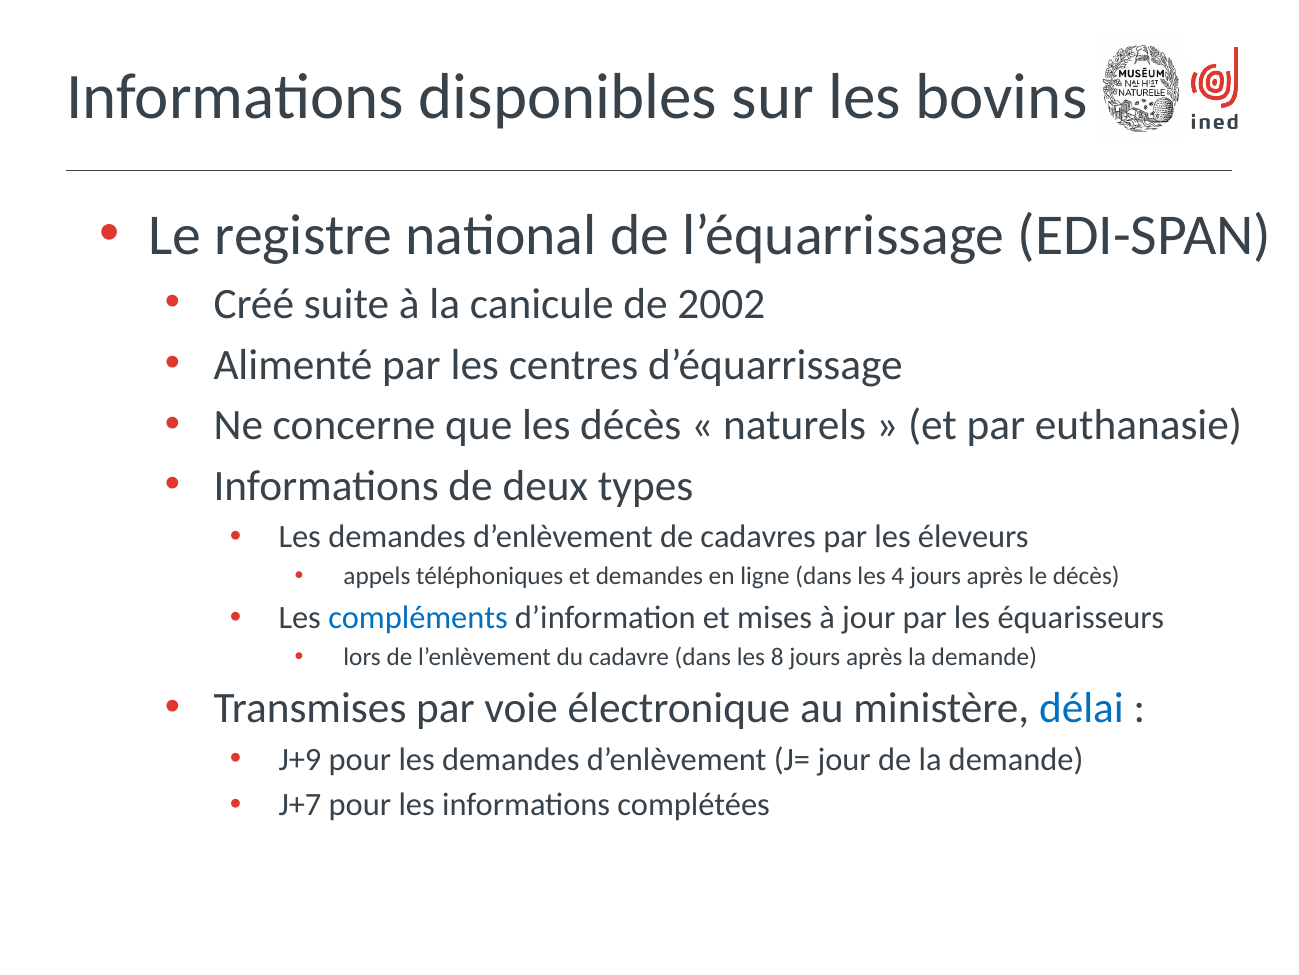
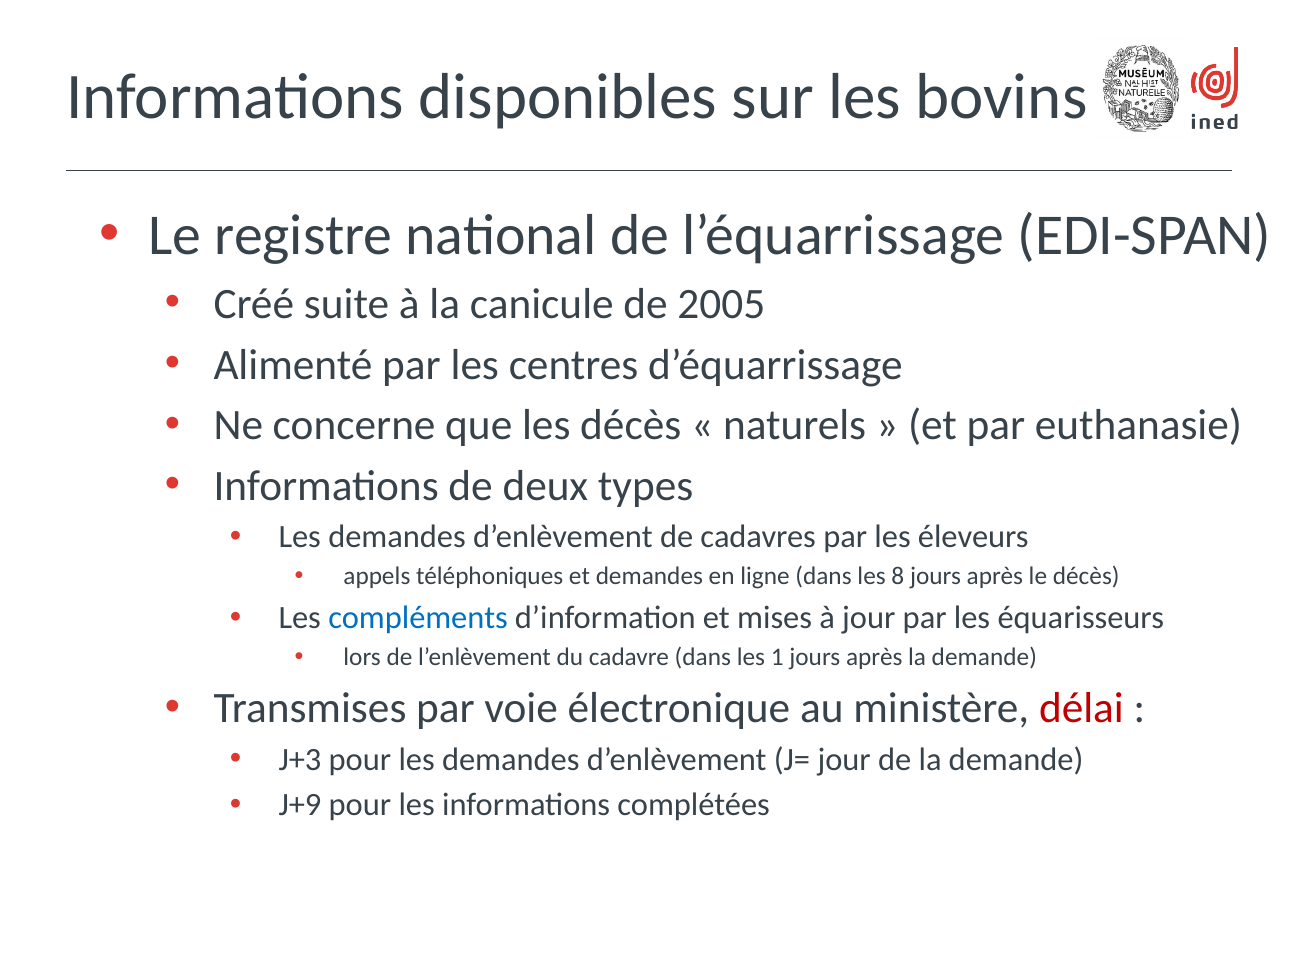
2002: 2002 -> 2005 (721, 304)
4: 4 -> 8 (898, 576)
8: 8 -> 1 (777, 657)
délai colour: blue -> red (1081, 708)
J+9: J+9 -> J+3 (300, 759)
J+7: J+7 -> J+9 (300, 805)
